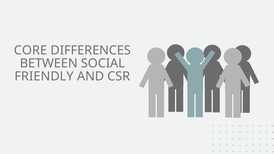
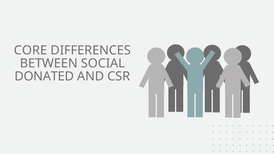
FRIENDLY: FRIENDLY -> DONATED (44, 76)
